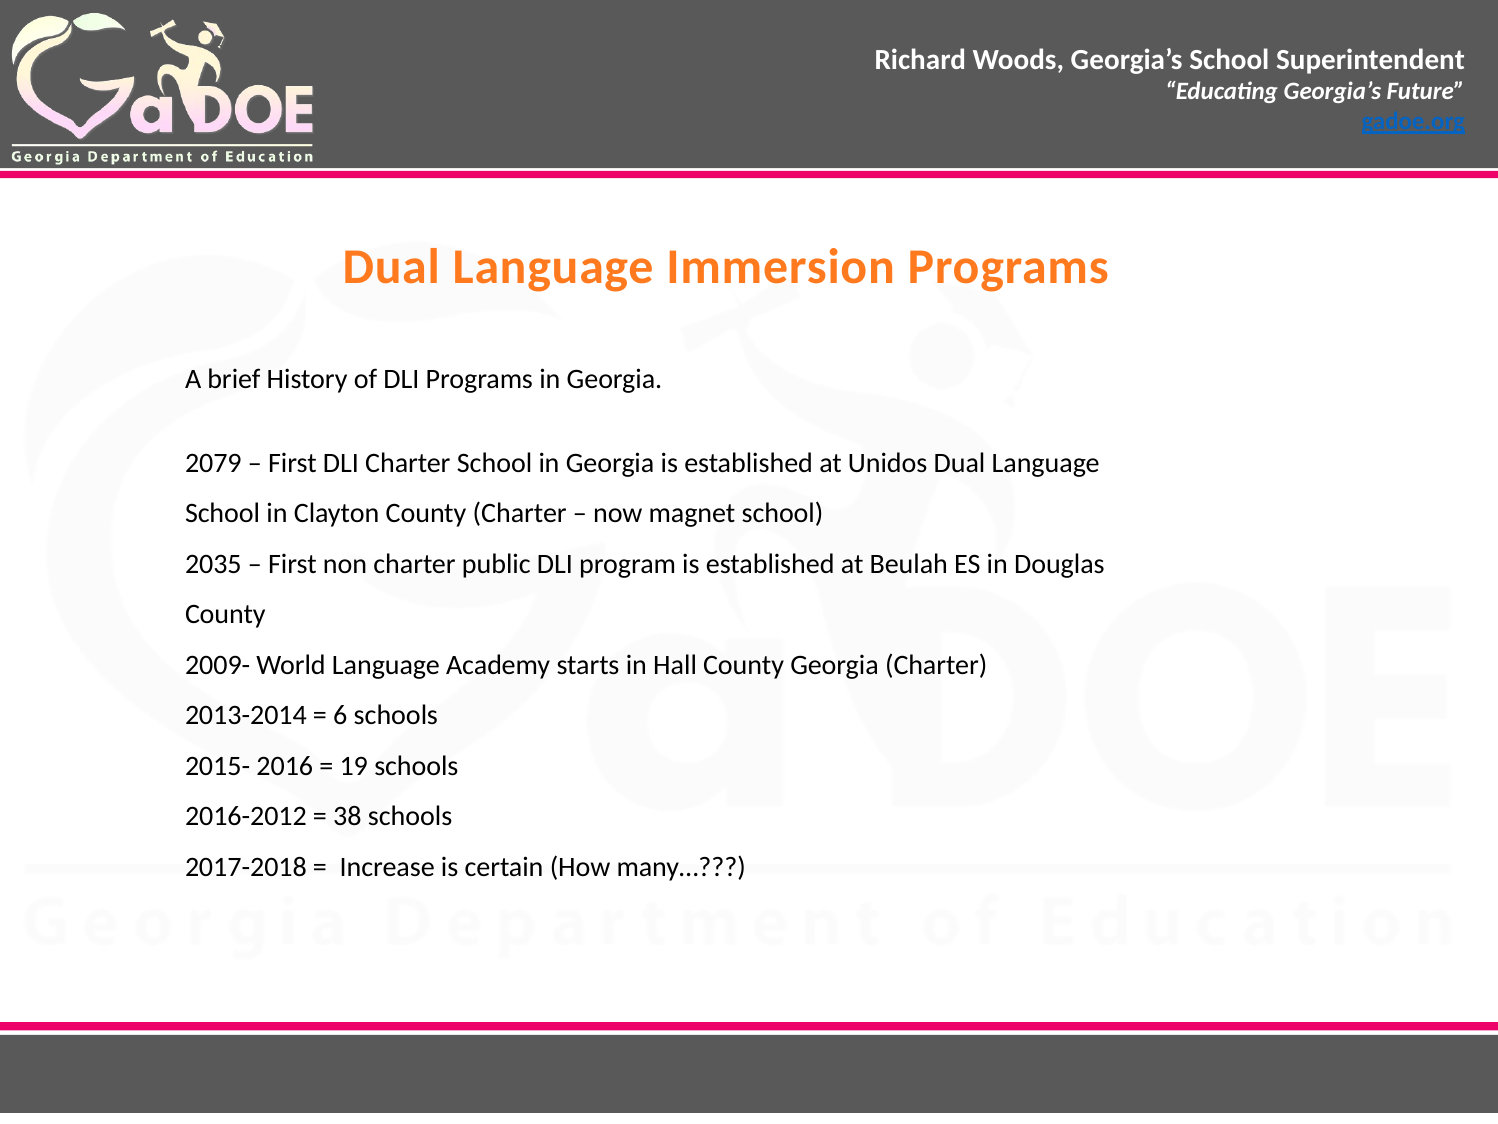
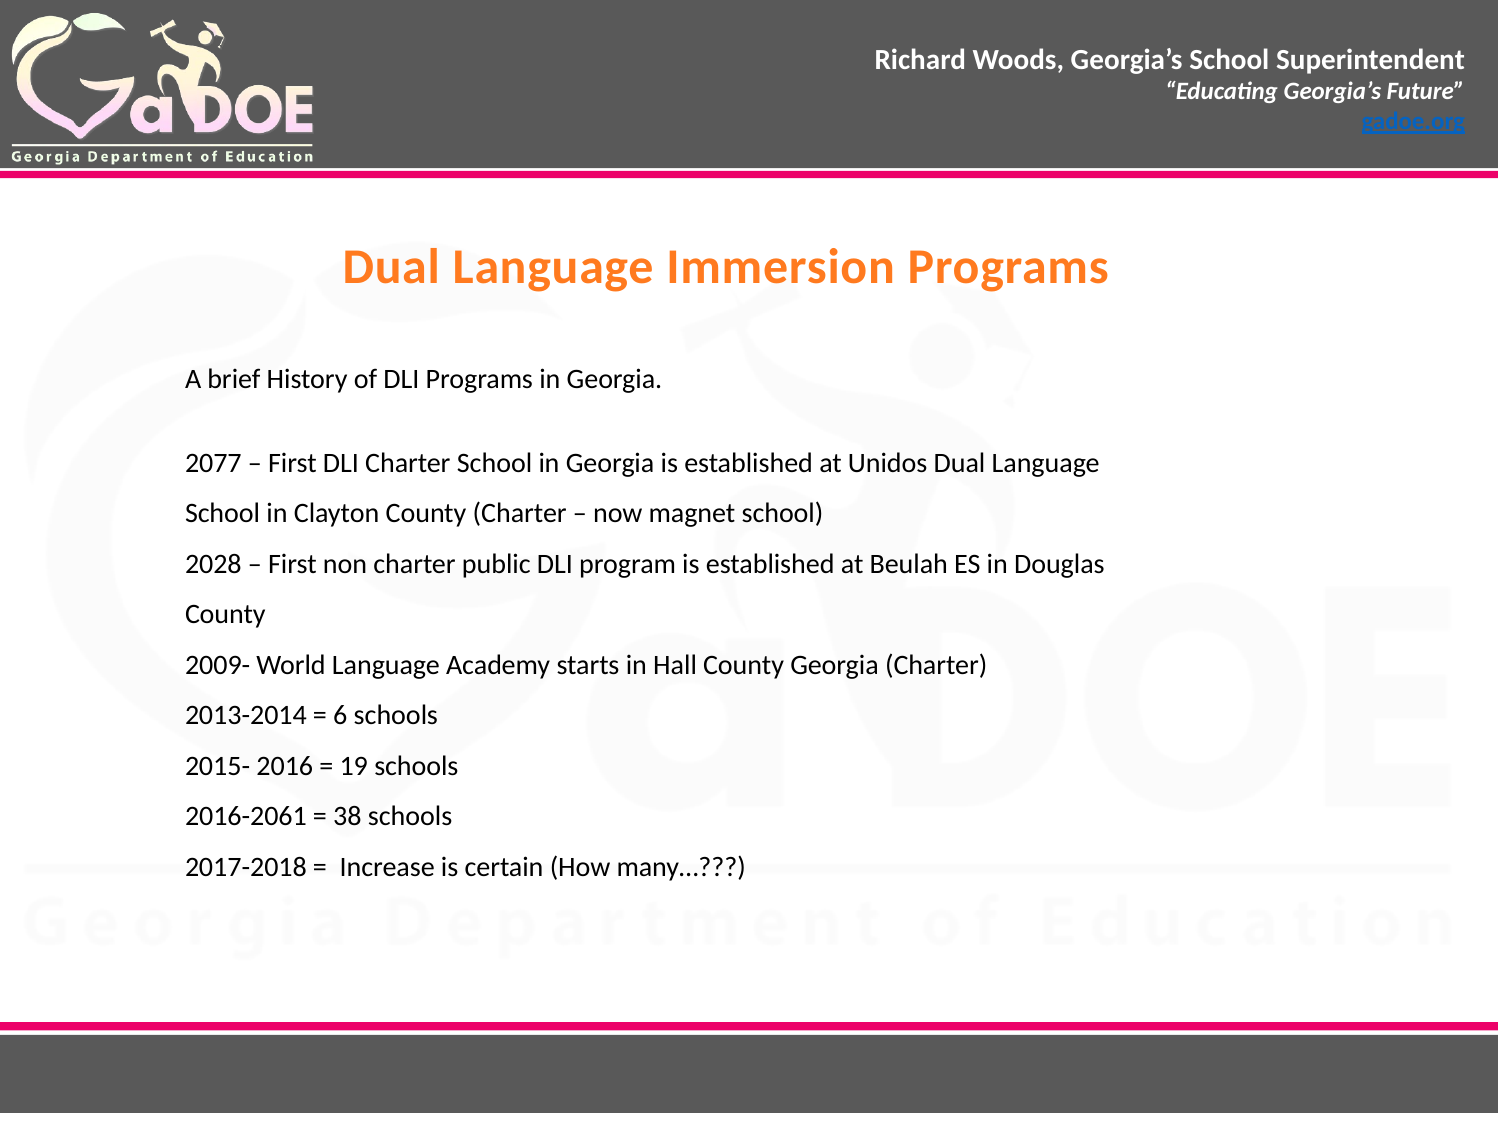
2079: 2079 -> 2077 (213, 463)
2035: 2035 -> 2028 (213, 564)
2016-2012: 2016-2012 -> 2016-2061 (246, 816)
